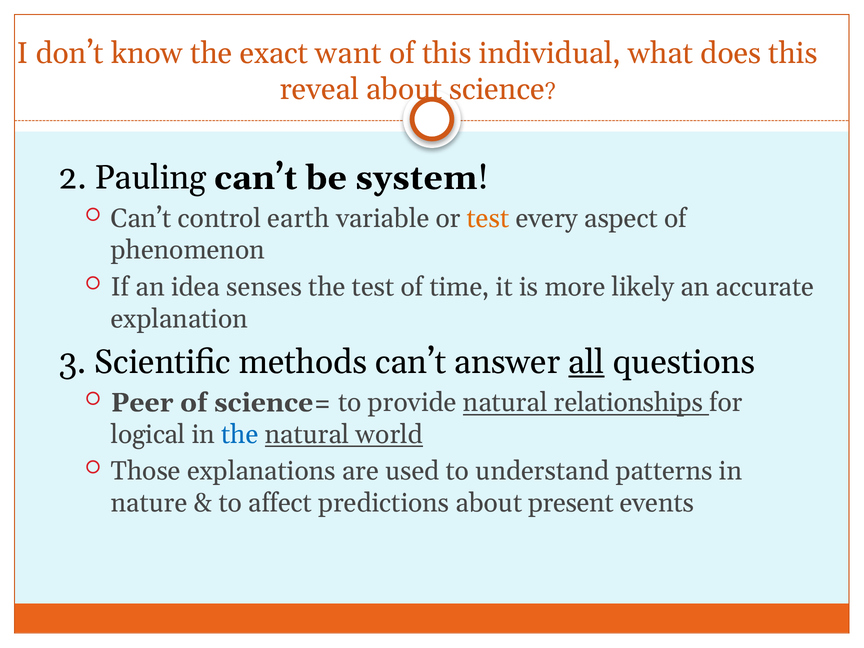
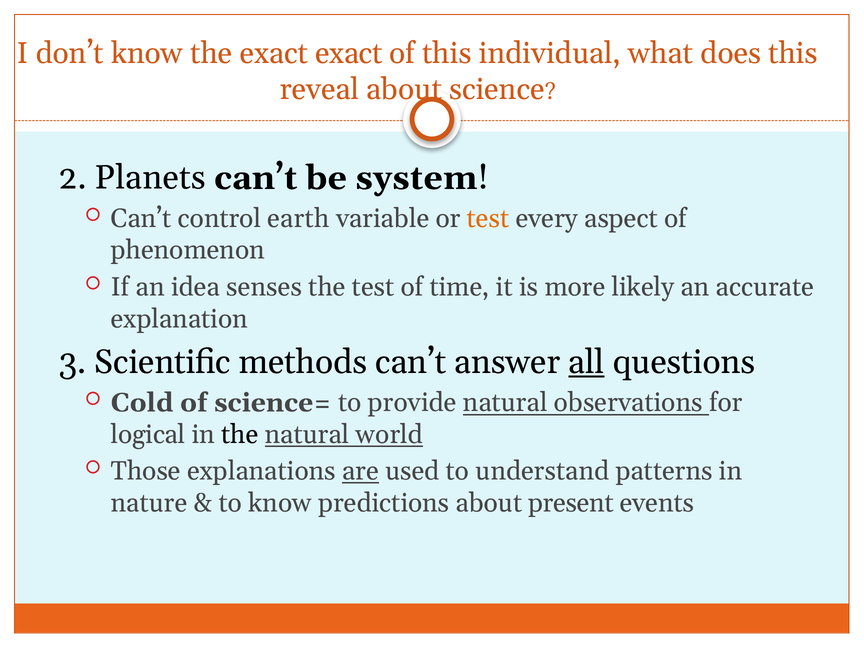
exact want: want -> exact (349, 53)
Pauling: Pauling -> Planets (150, 178)
Peer: Peer -> Cold (142, 403)
relationships: relationships -> observations (628, 403)
the colour: blue -> black (240, 434)
are underline: none -> present (360, 471)
to affect: affect -> know (280, 503)
